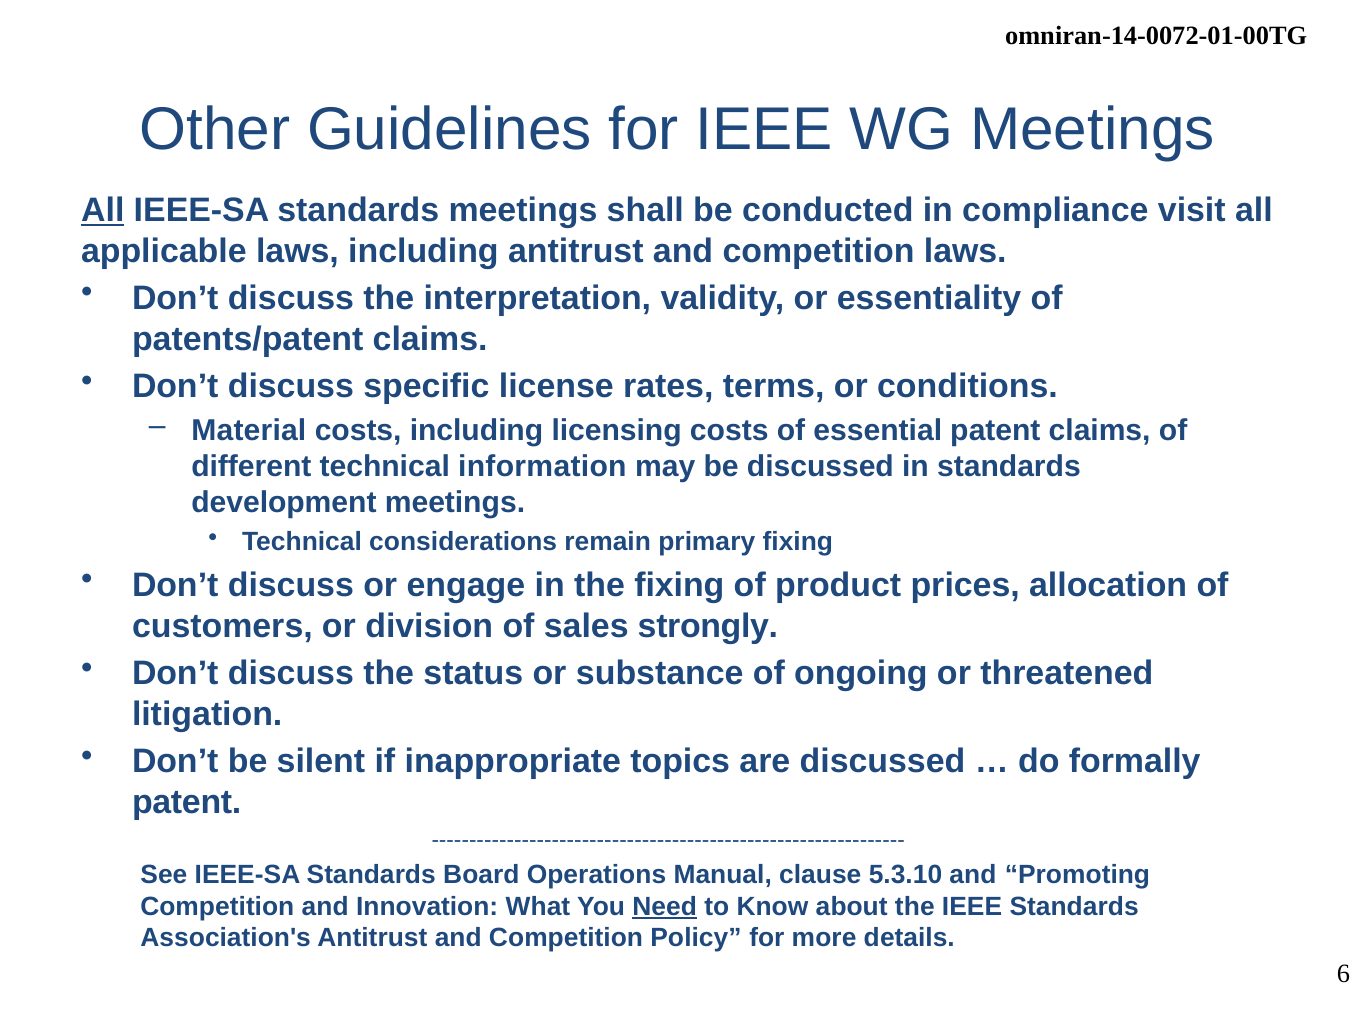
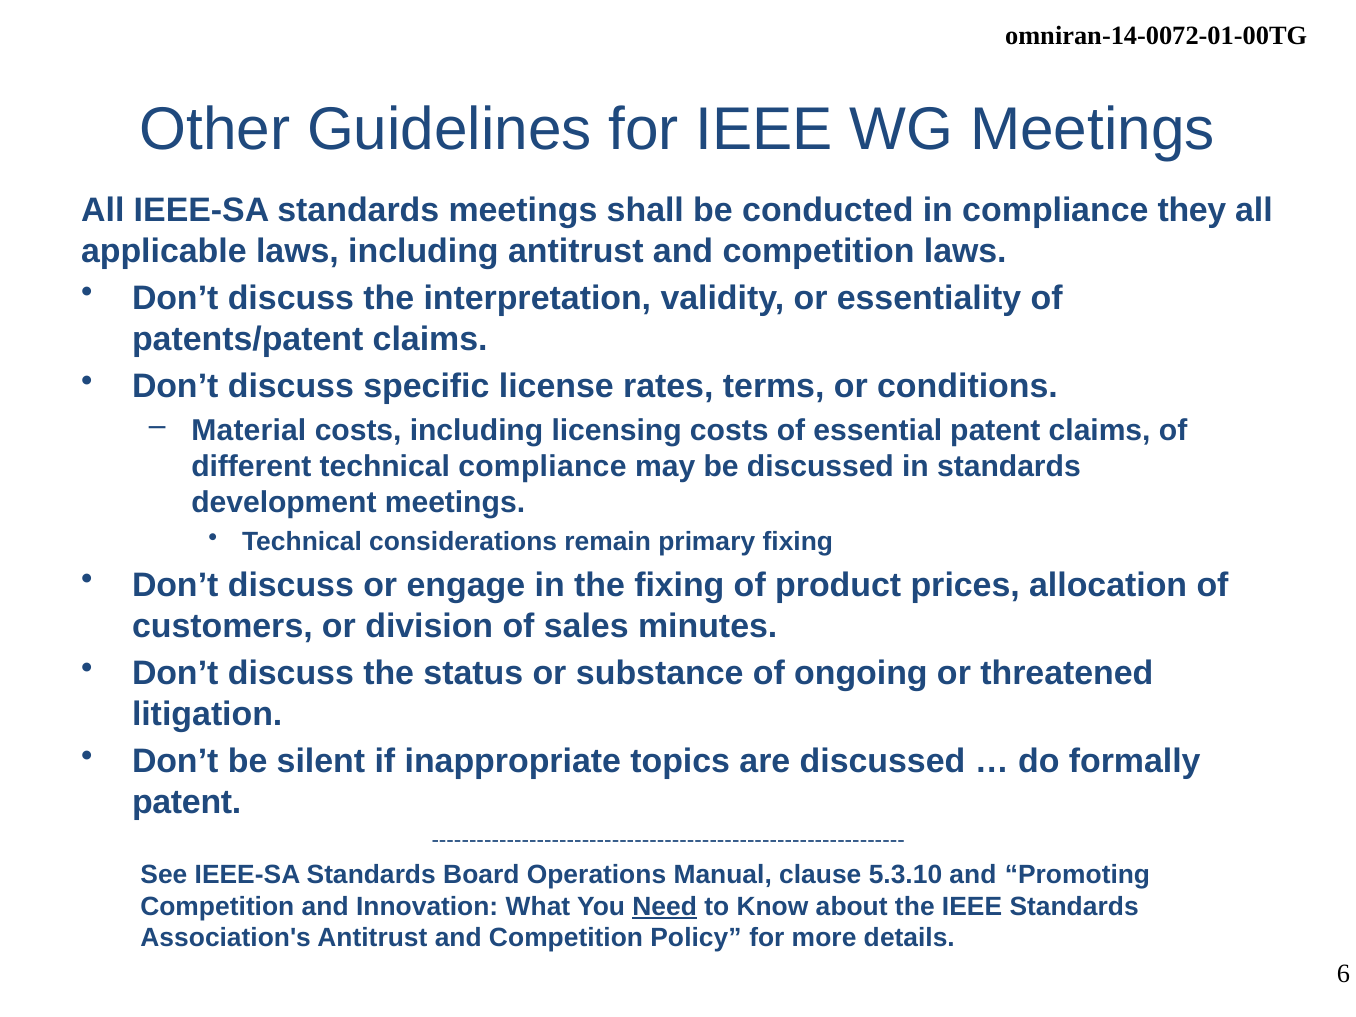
All underline: present -> none (103, 210)
visit: visit -> they (1192, 210)
technical information: information -> compliance (542, 467)
strongly: strongly -> minutes (708, 626)
